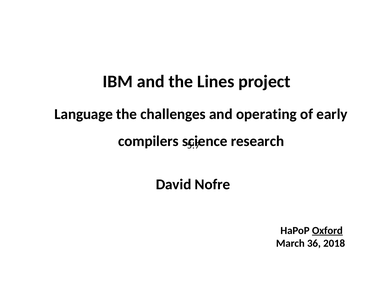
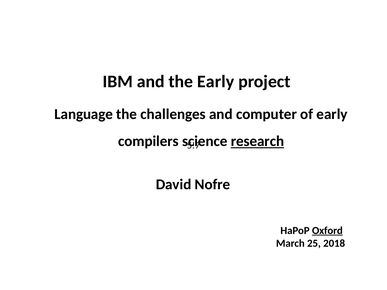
the Lines: Lines -> Early (216, 82)
operating: operating -> computer (266, 114)
research underline: none -> present (257, 141)
36: 36 -> 25 (314, 244)
